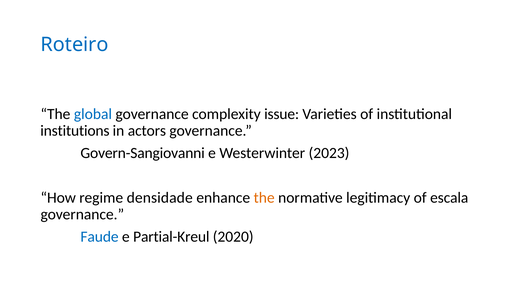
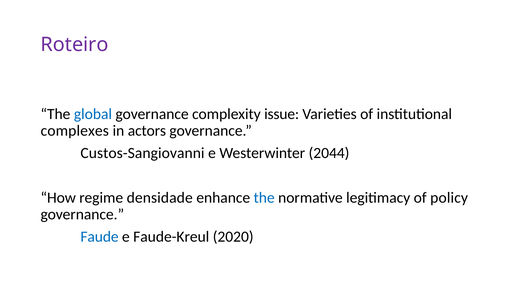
Roteiro colour: blue -> purple (75, 45)
institutions: institutions -> complexes (75, 131)
Govern-Sangiovanni: Govern-Sangiovanni -> Custos-Sangiovanni (143, 153)
2023: 2023 -> 2044 (329, 153)
the colour: orange -> blue (264, 198)
escala: escala -> policy (449, 198)
Partial-Kreul: Partial-Kreul -> Faude-Kreul (171, 237)
